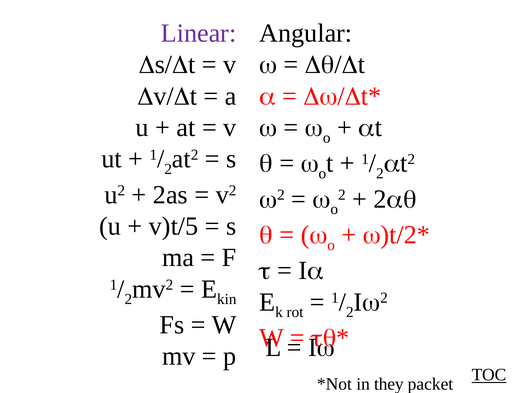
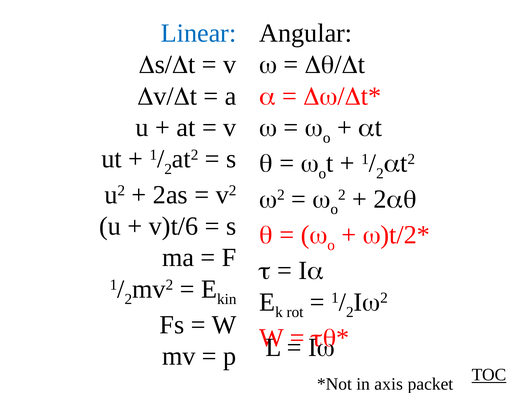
Linear colour: purple -> blue (199, 33)
v)t/5: v)t/5 -> v)t/6 (174, 226)
they: they -> axis (389, 384)
